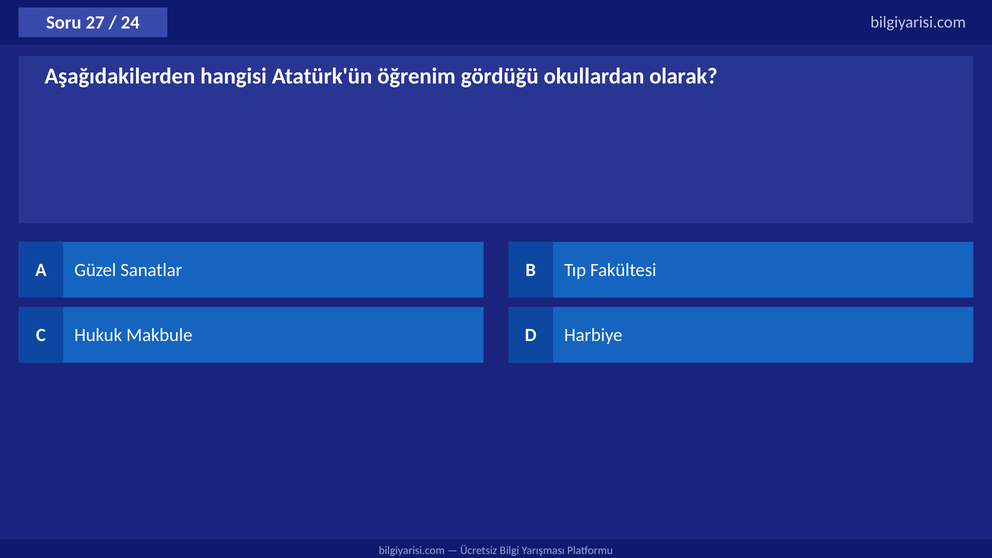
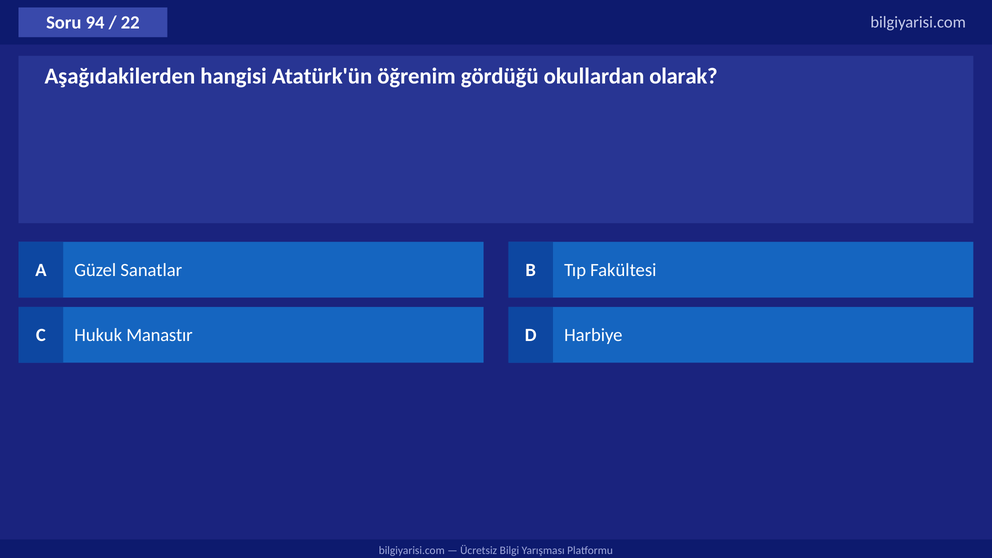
27: 27 -> 94 (95, 23)
24: 24 -> 22 (130, 23)
Makbule: Makbule -> Manastır (159, 335)
